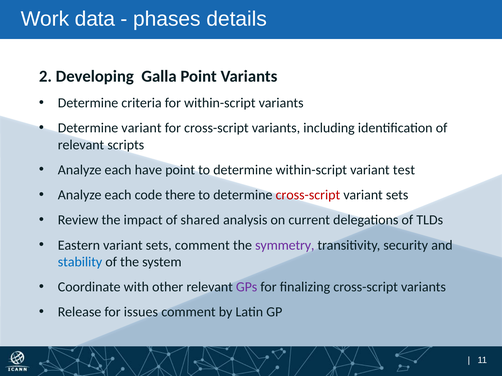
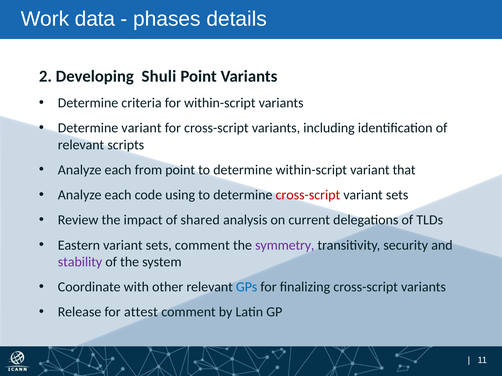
Galla: Galla -> Shuli (159, 76)
have: have -> from (148, 170)
test: test -> that (404, 170)
there: there -> using (180, 195)
stability colour: blue -> purple (80, 262)
GPs colour: purple -> blue (247, 287)
issues: issues -> attest (141, 312)
